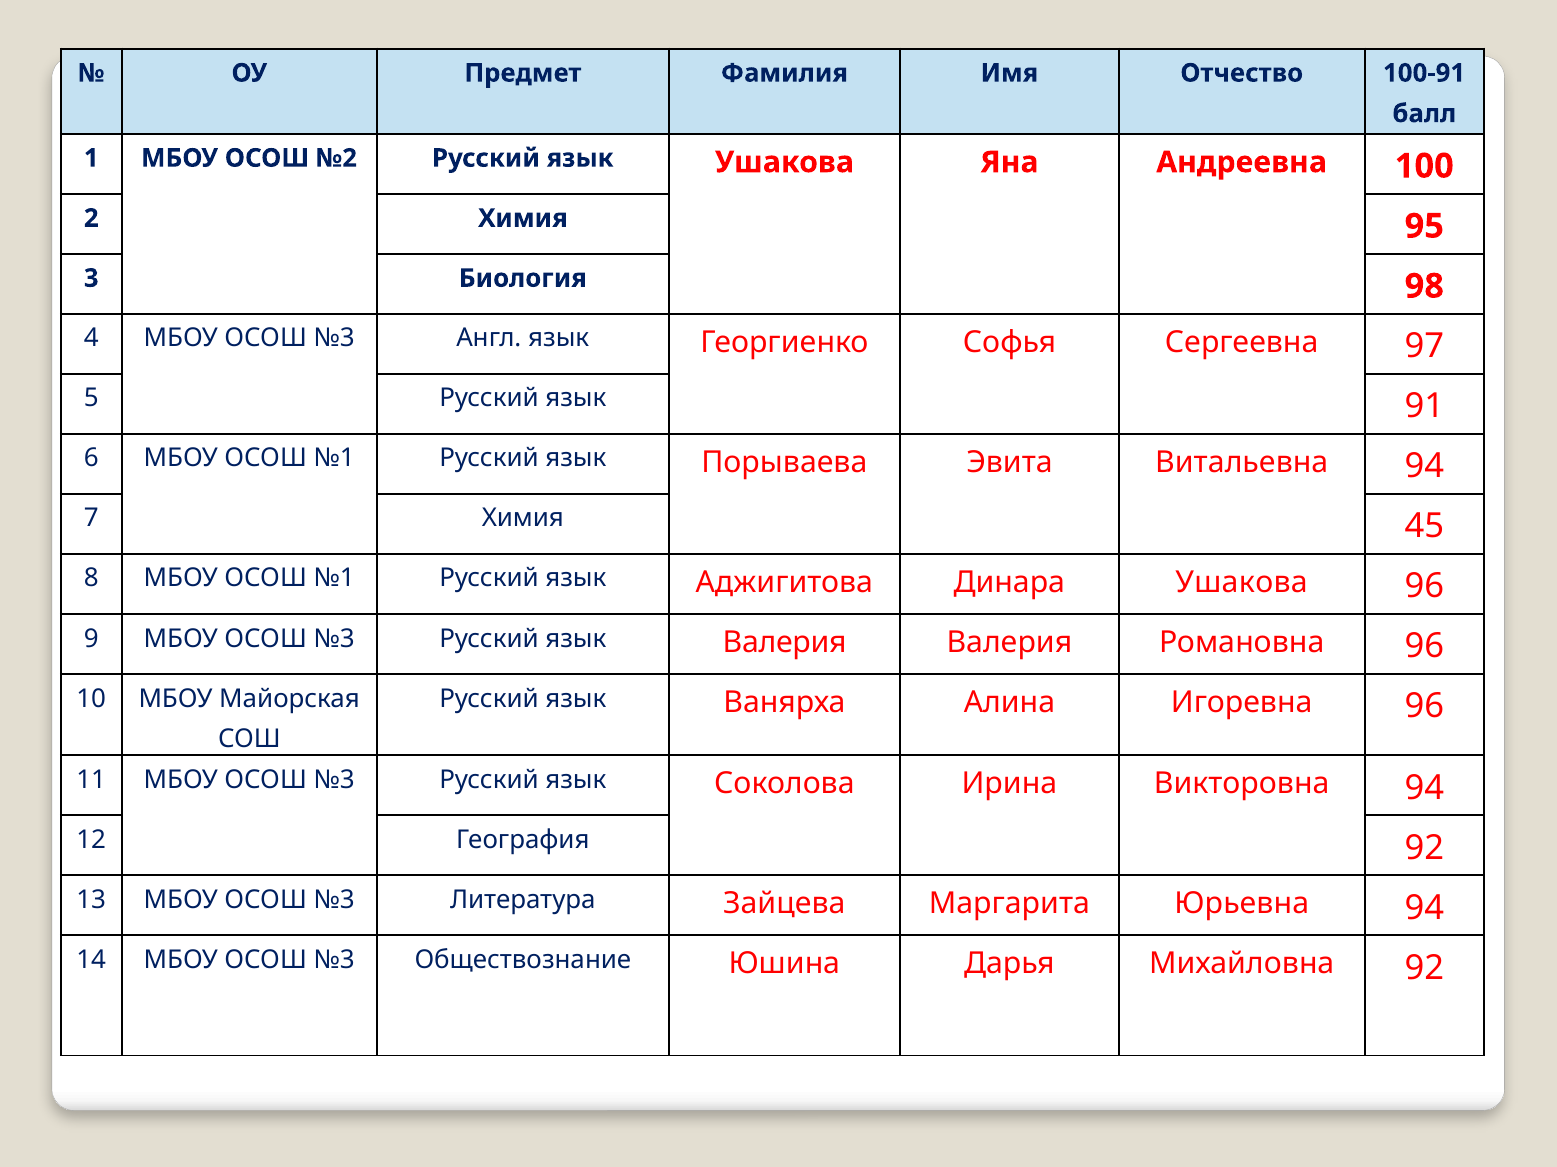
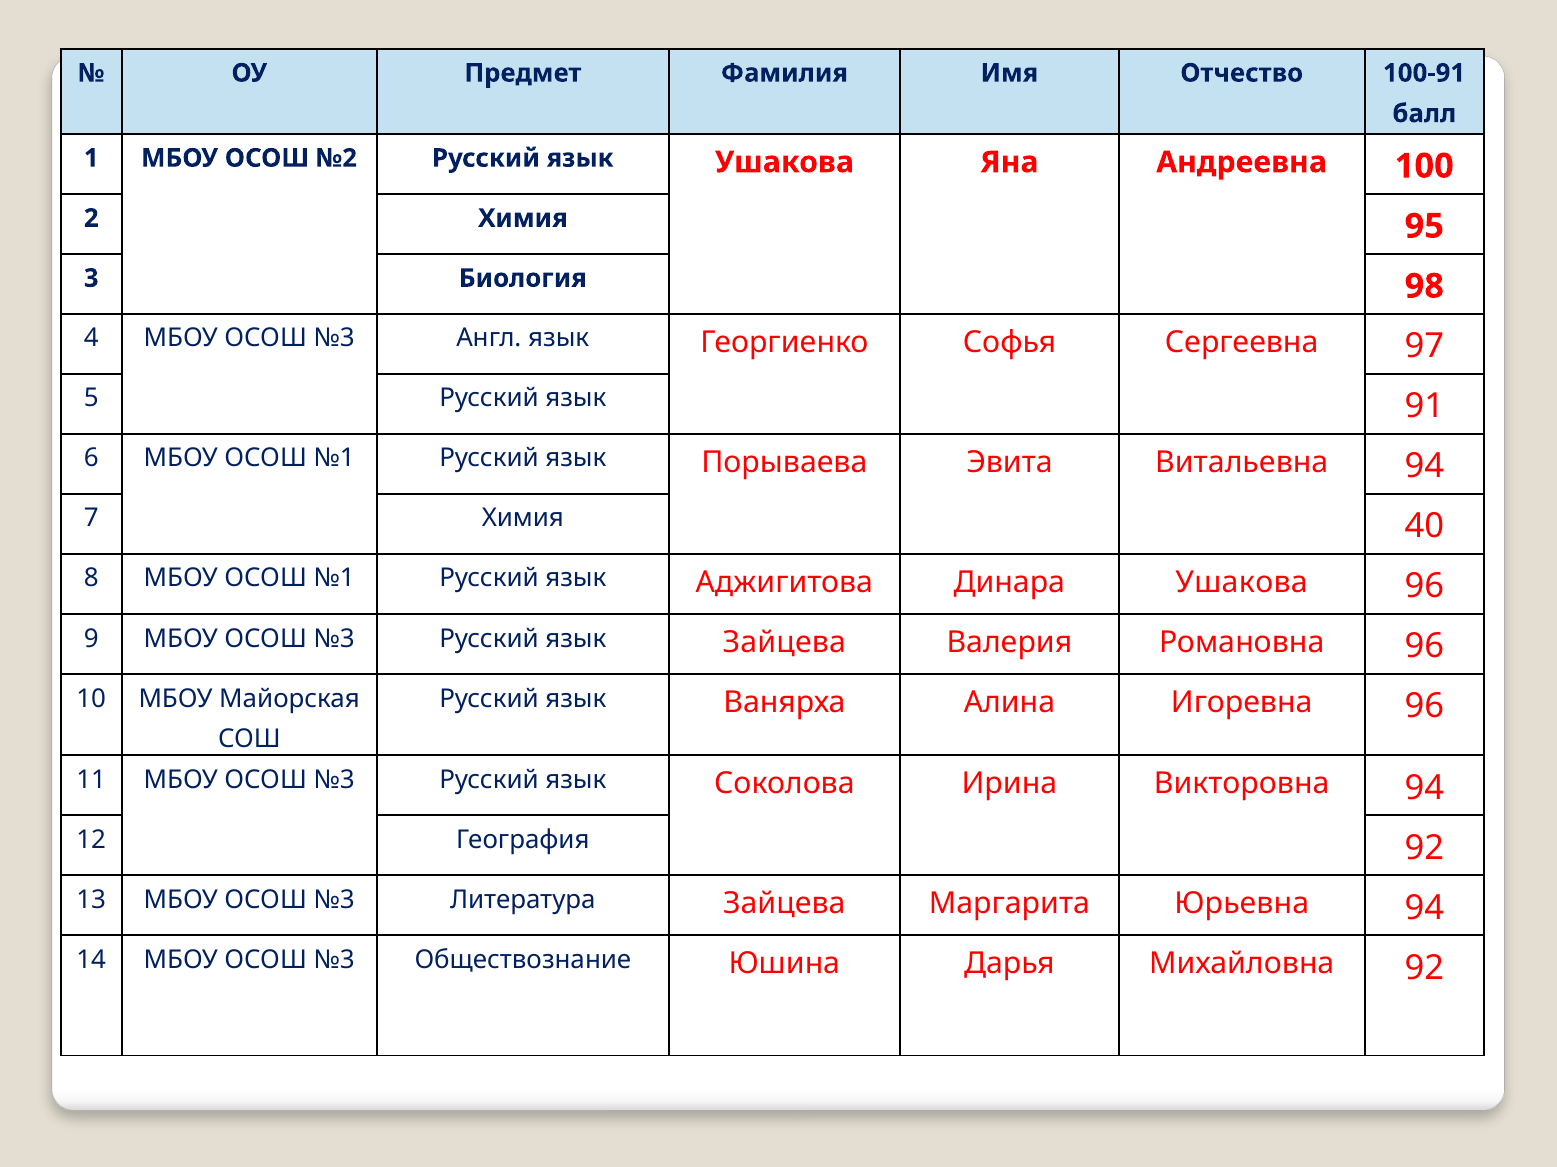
45: 45 -> 40 (1424, 527)
язык Валерия: Валерия -> Зайцева (784, 643)
